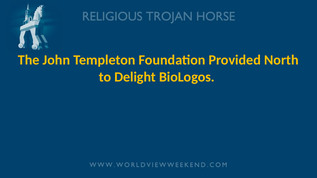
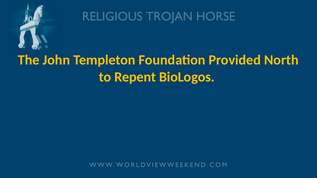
Delight: Delight -> Repent (135, 77)
